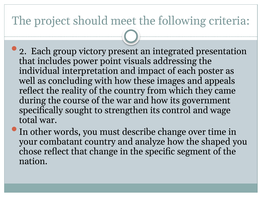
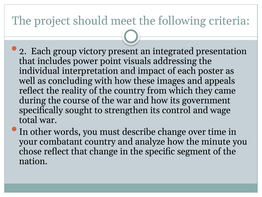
shaped: shaped -> minute (216, 141)
